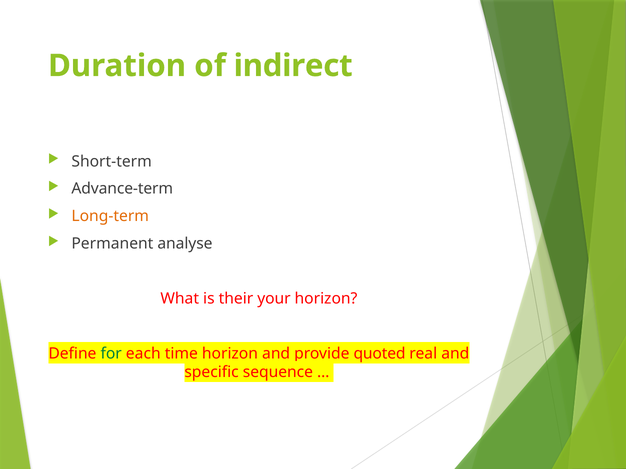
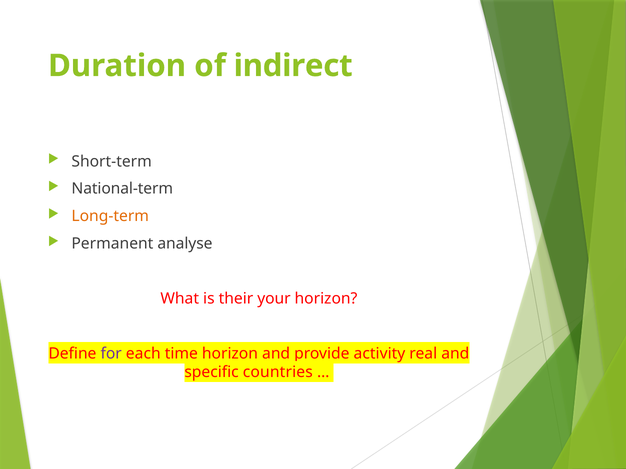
Advance-term: Advance-term -> National-term (122, 189)
for colour: green -> purple (111, 354)
quoted: quoted -> activity (379, 354)
sequence: sequence -> countries (278, 373)
